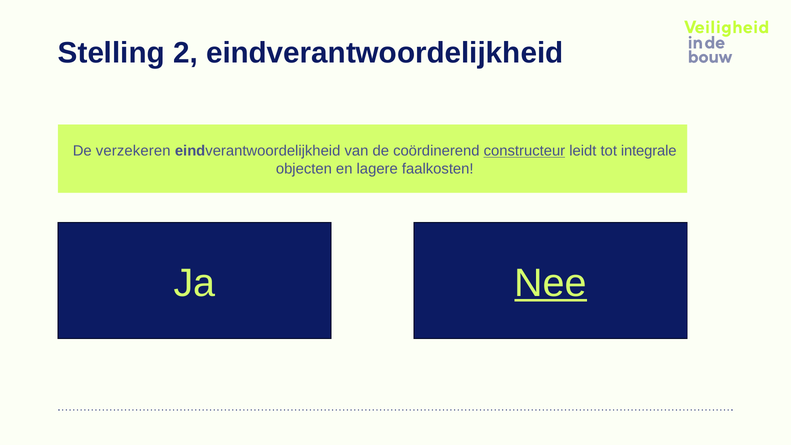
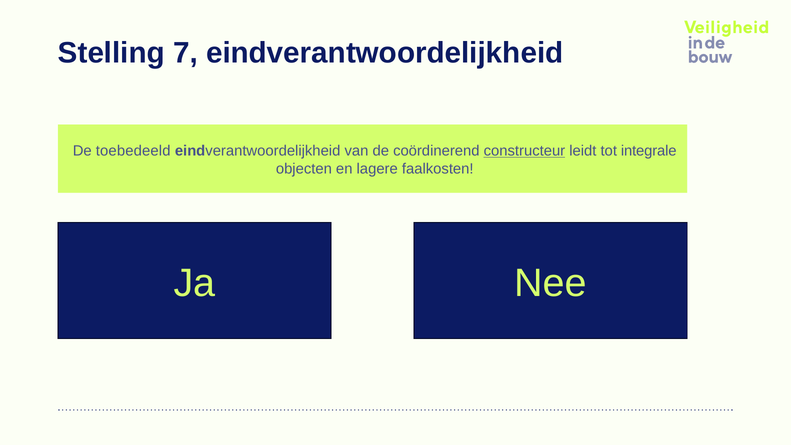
2: 2 -> 7 (185, 53)
verzekeren: verzekeren -> toebedeeld (133, 151)
Nee underline: present -> none (551, 283)
